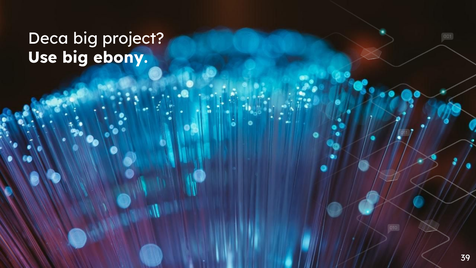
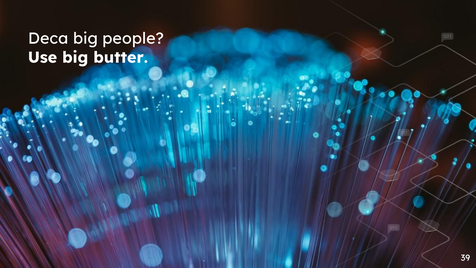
project: project -> people (133, 38)
ebony: ebony -> butter (121, 57)
